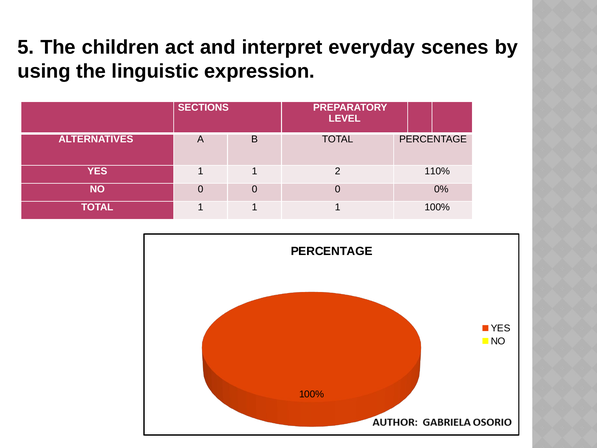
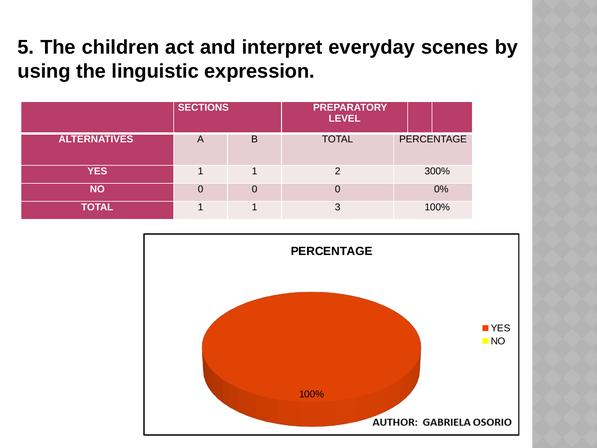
110%: 110% -> 300% (437, 171)
1 1 1: 1 -> 3 (338, 207)
